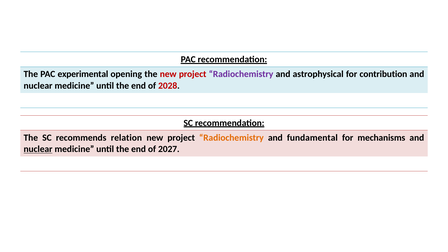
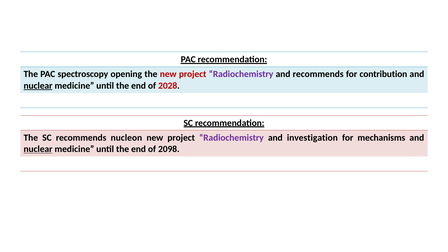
experimental: experimental -> spectroscopy (83, 74)
and astrophysical: astrophysical -> recommends (318, 74)
nuclear underline: none -> present (38, 86)
relation: relation -> nucleon (126, 138)
Radiochemistry colour: orange -> purple (231, 138)
fundamental: fundamental -> investigation (312, 138)
2027: 2027 -> 2098 (169, 149)
